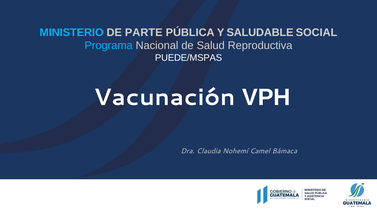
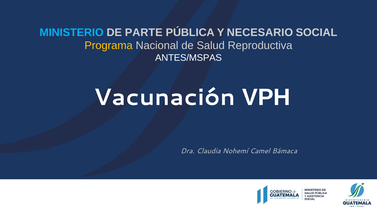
SALUDABLE: SALUDABLE -> NECESARIO (260, 32)
Programa colour: light blue -> yellow (109, 46)
PUEDE/MSPAS: PUEDE/MSPAS -> ANTES/MSPAS (189, 58)
